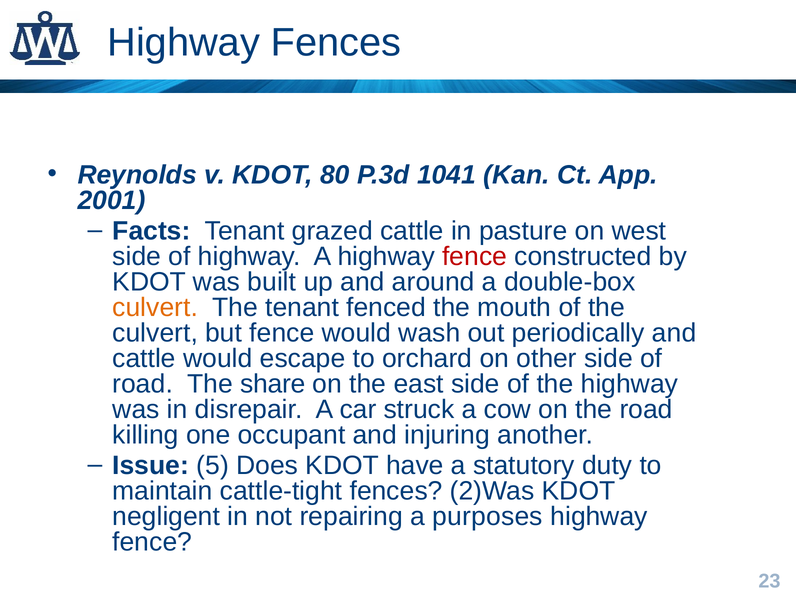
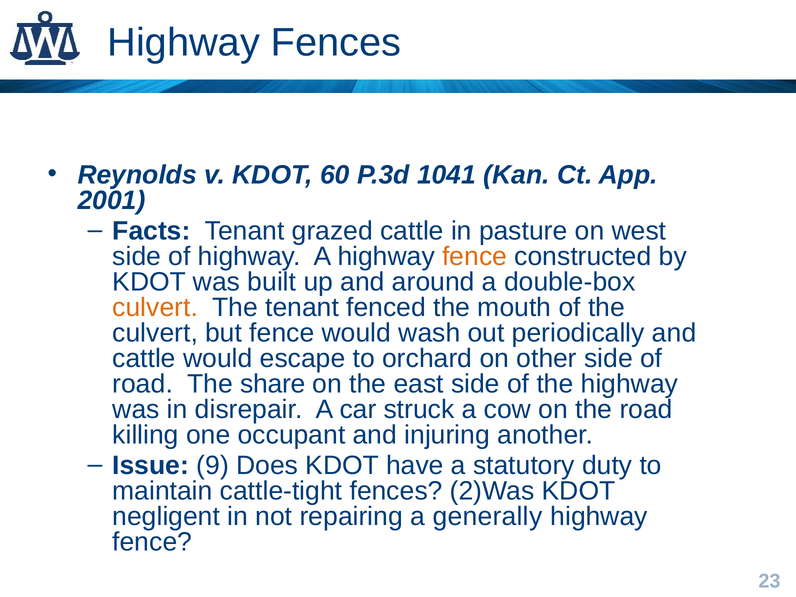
80: 80 -> 60 (335, 175)
fence colour: red -> orange (475, 257)
5: 5 -> 9 (213, 466)
purposes: purposes -> generally (487, 517)
